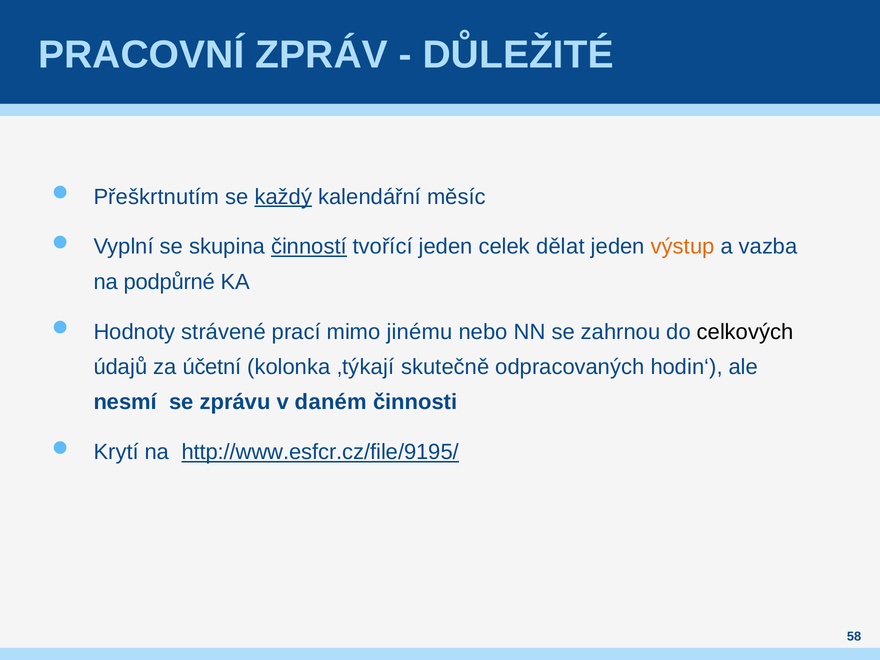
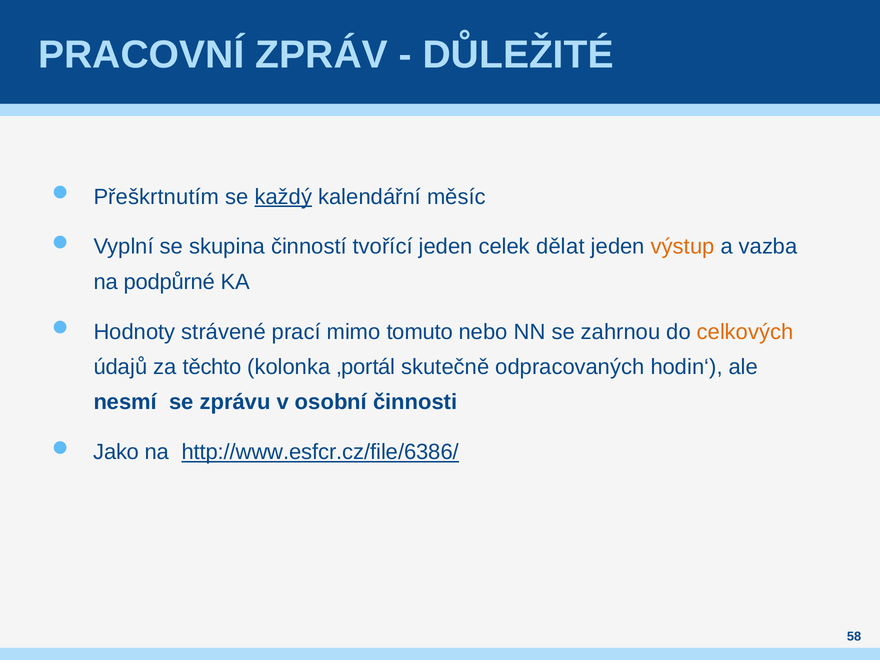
činností underline: present -> none (309, 247)
jinému: jinému -> tomuto (420, 332)
celkových colour: black -> orange (745, 332)
účetní: účetní -> těchto (212, 367)
‚týkají: ‚týkají -> ‚portál (366, 367)
daném: daném -> osobní (331, 402)
Krytí: Krytí -> Jako (116, 452)
http://www.esfcr.cz/file/9195/: http://www.esfcr.cz/file/9195/ -> http://www.esfcr.cz/file/6386/ (320, 452)
